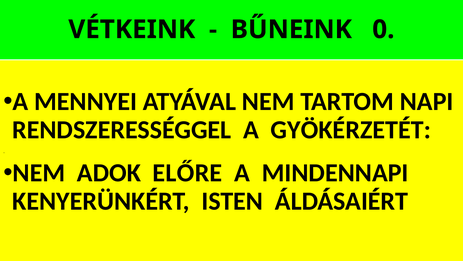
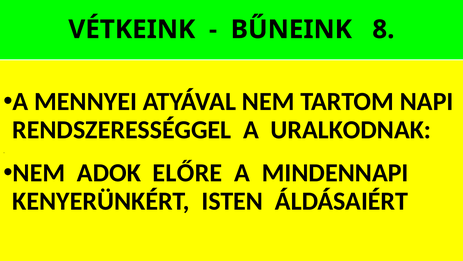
0: 0 -> 8 (383, 29)
GYÖKÉRZETÉT: GYÖKÉRZETÉT -> URALKODNAK (351, 130)
